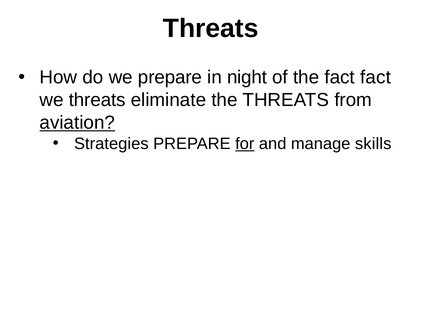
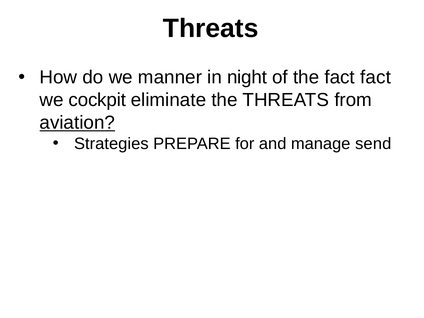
we prepare: prepare -> manner (170, 77)
we threats: threats -> cockpit (97, 100)
for underline: present -> none (245, 144)
skills: skills -> send (373, 144)
